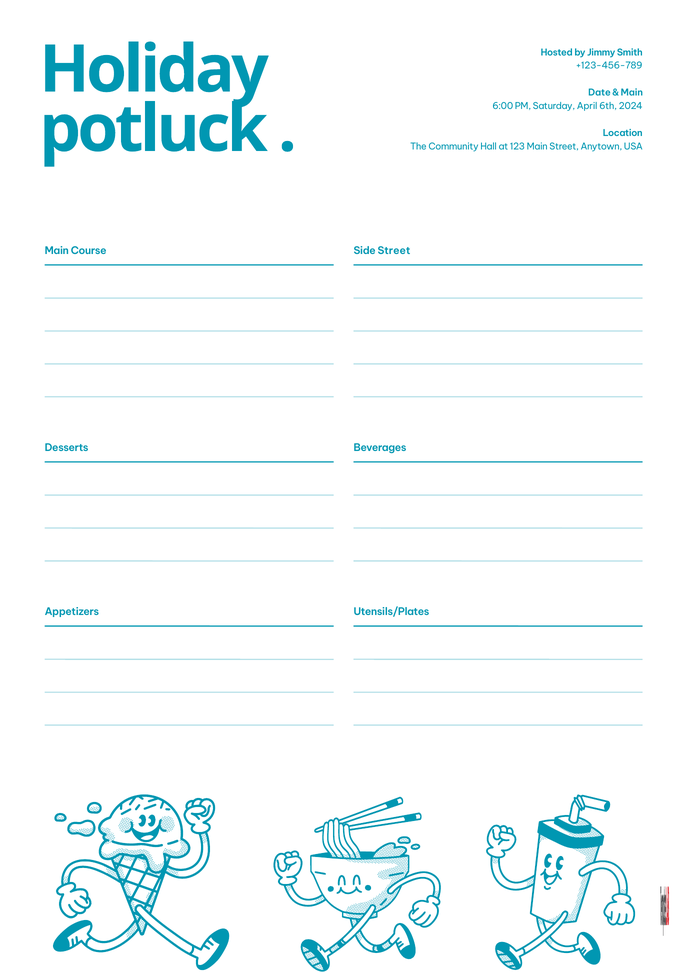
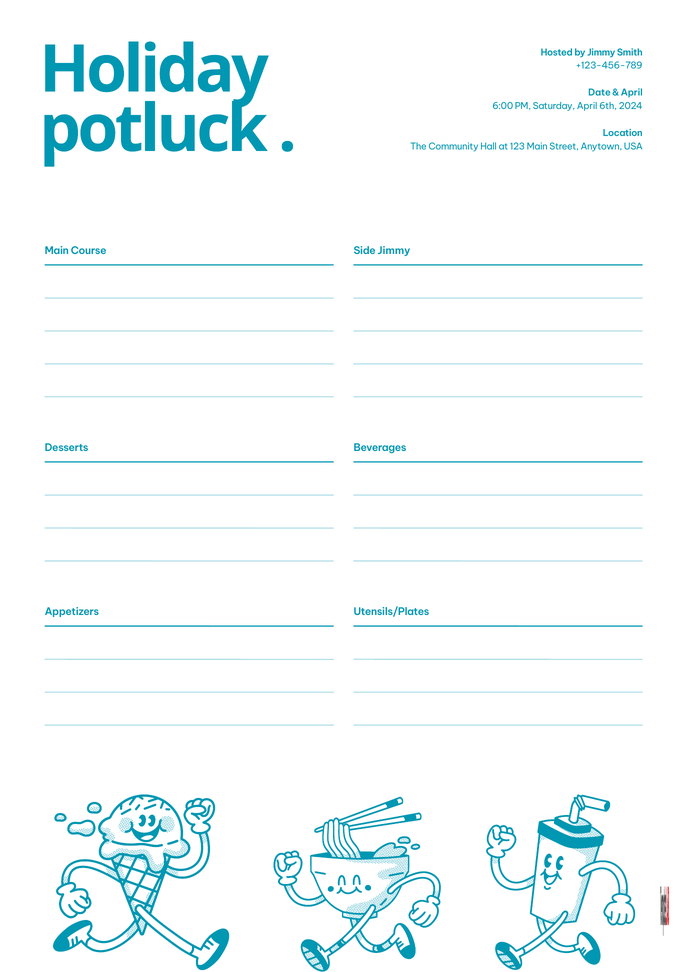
Main: Main -> April (632, 93)
Side Street: Street -> Jimmy (394, 251)
